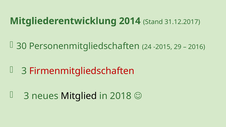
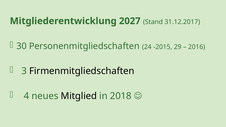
2014: 2014 -> 2027 (130, 21)
Firmenmitgliedschaften colour: red -> black (82, 71)
3: 3 -> 4 (27, 96)
